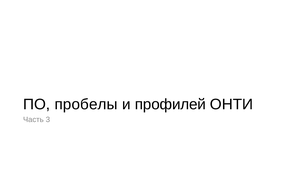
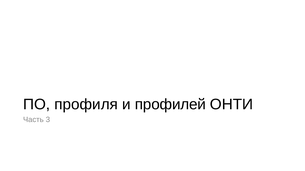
пробелы: пробелы -> профиля (86, 105)
